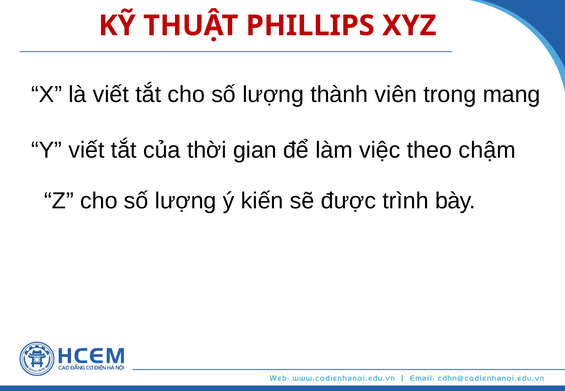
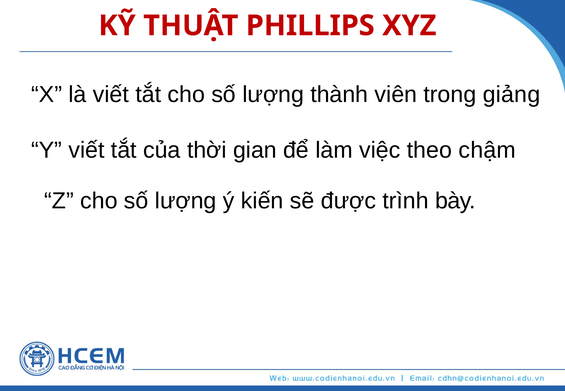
mang: mang -> giảng (511, 95)
